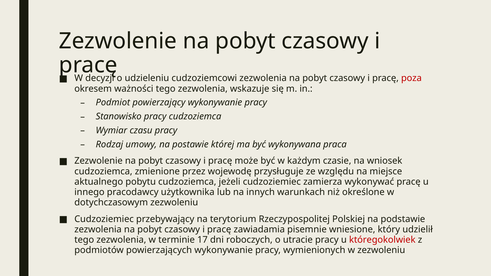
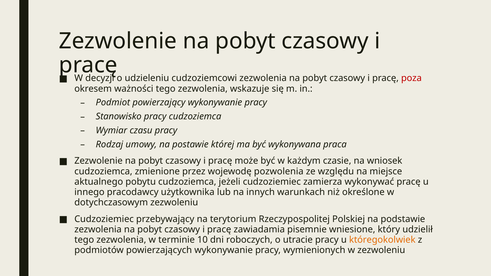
przysługuje: przysługuje -> pozwolenia (279, 171)
17: 17 -> 10 (202, 240)
któregokolwiek colour: red -> orange (382, 240)
